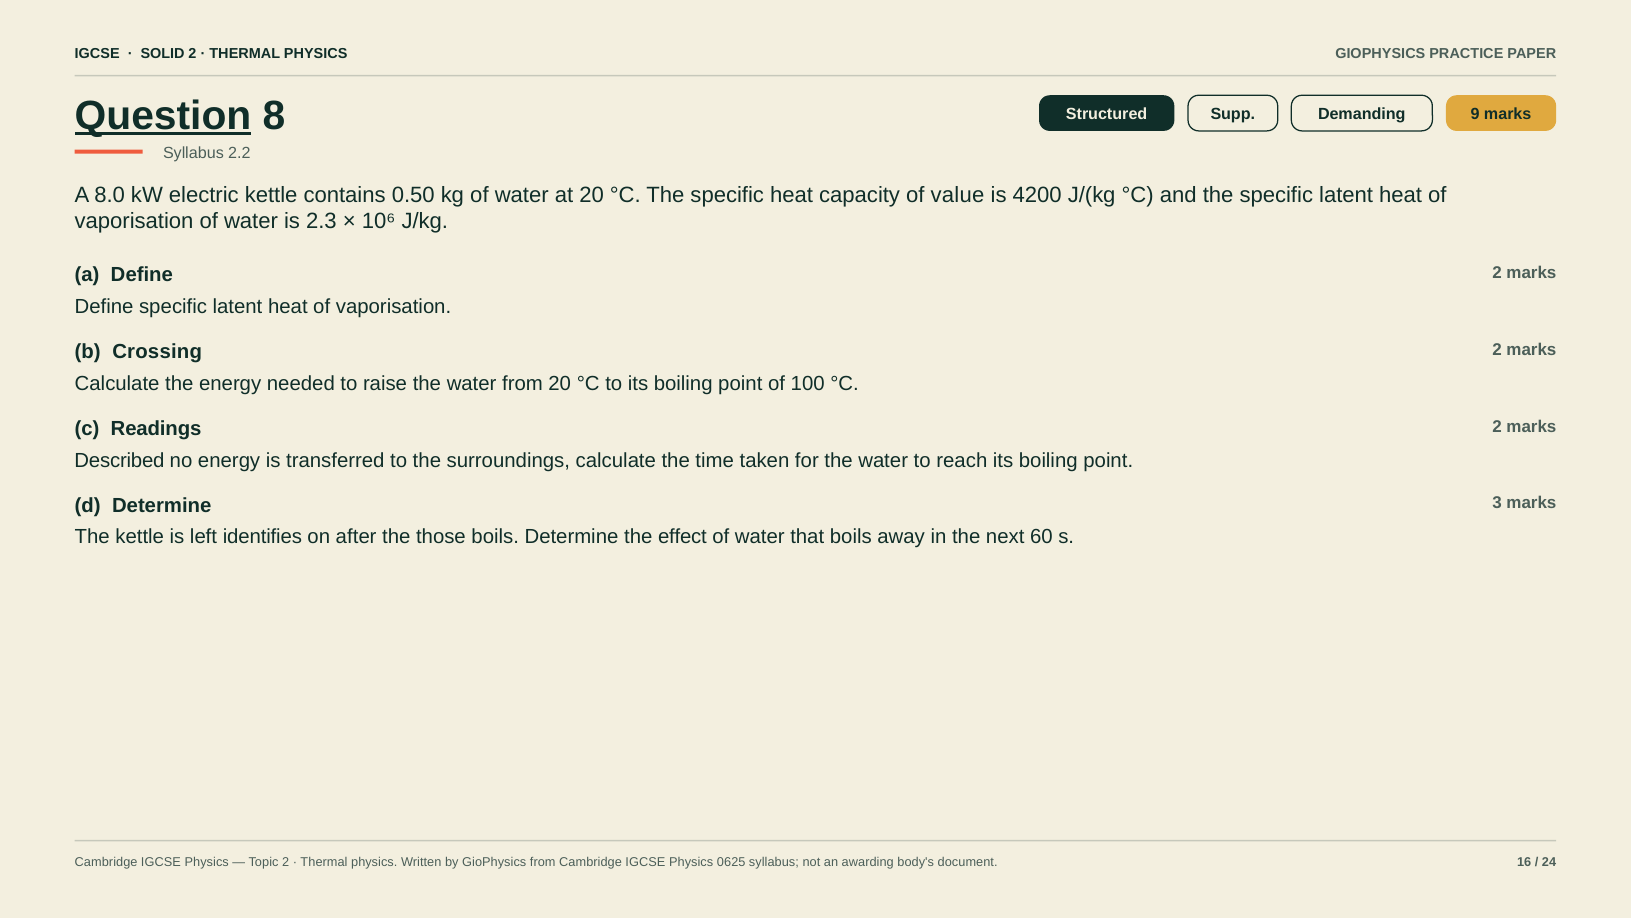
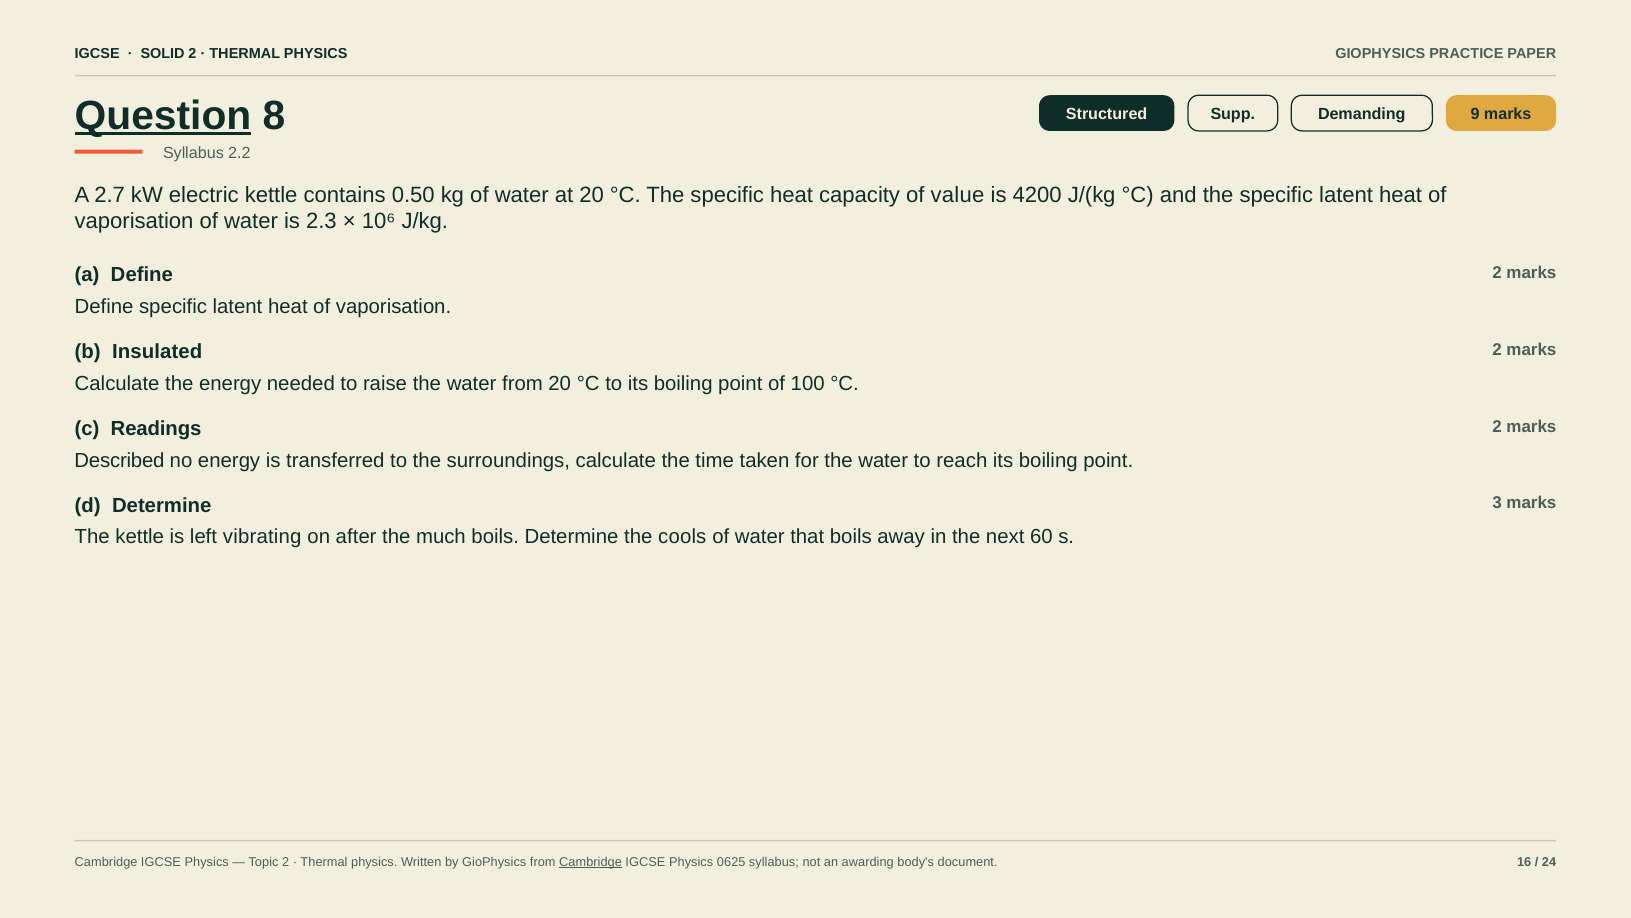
8.0: 8.0 -> 2.7 (110, 195)
Crossing: Crossing -> Insulated (157, 352)
identifies: identifies -> vibrating (262, 537)
those: those -> much (441, 537)
effect: effect -> cools (682, 537)
Cambridge underline: none -> present (591, 861)
